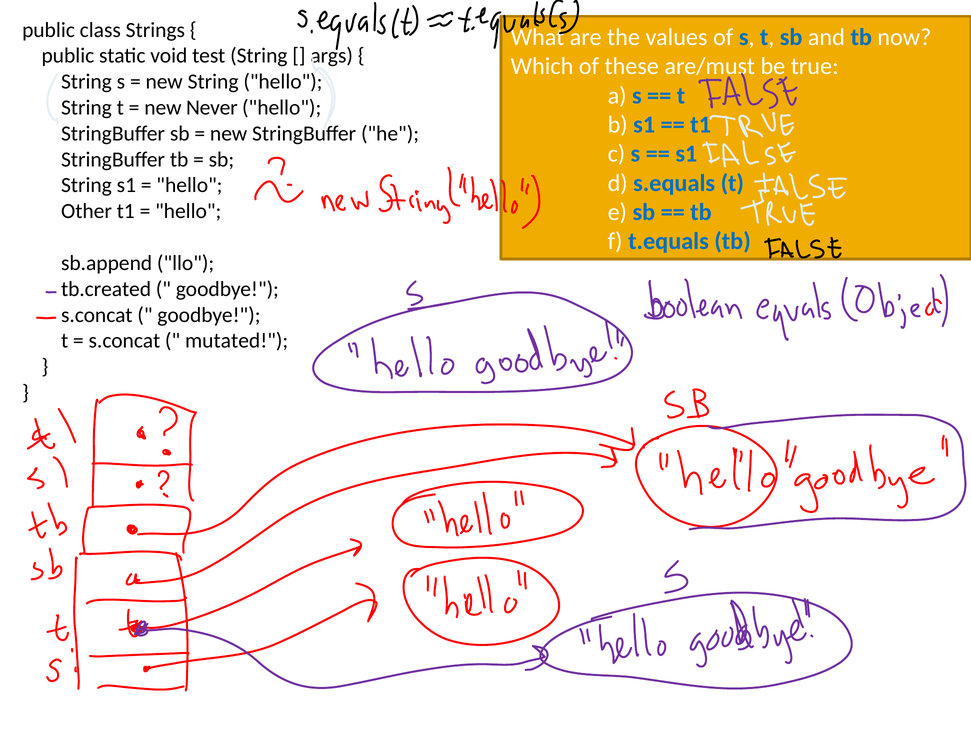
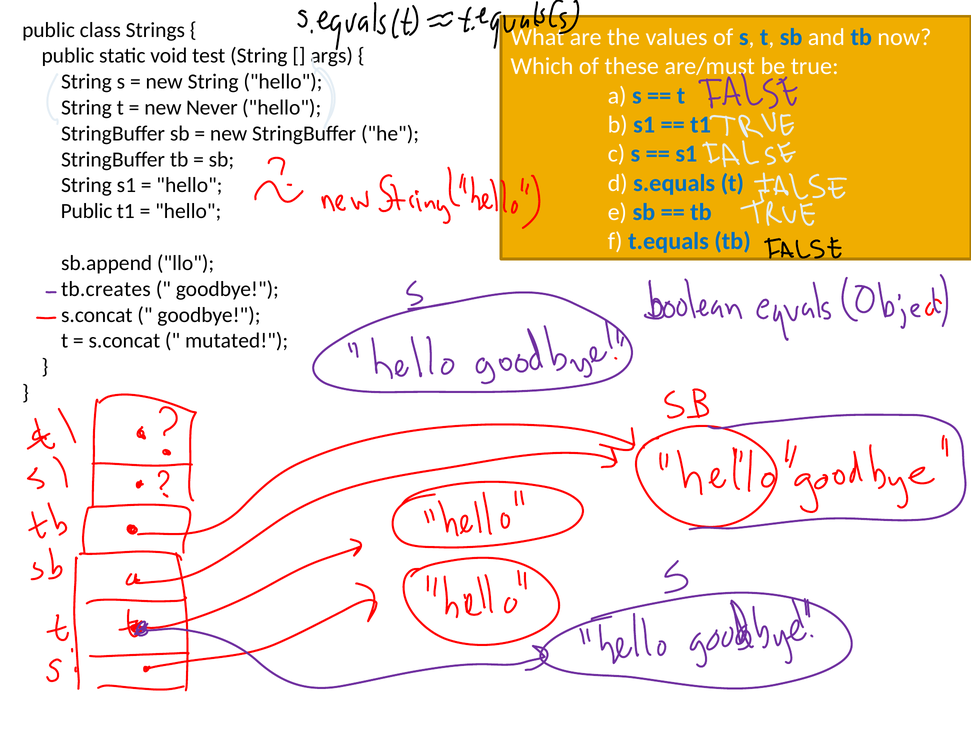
Other: Other -> Public (87, 211)
tb.created: tb.created -> tb.creates (106, 289)
